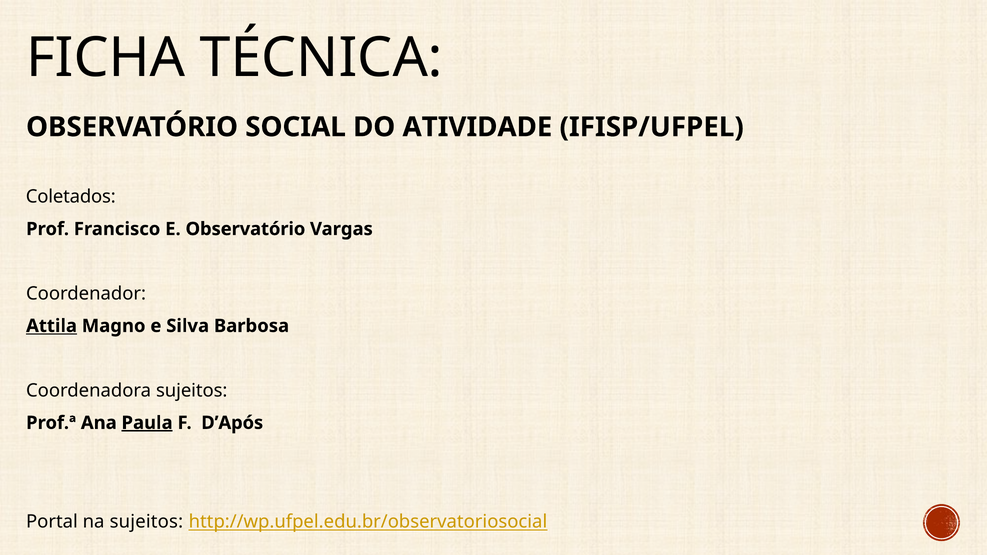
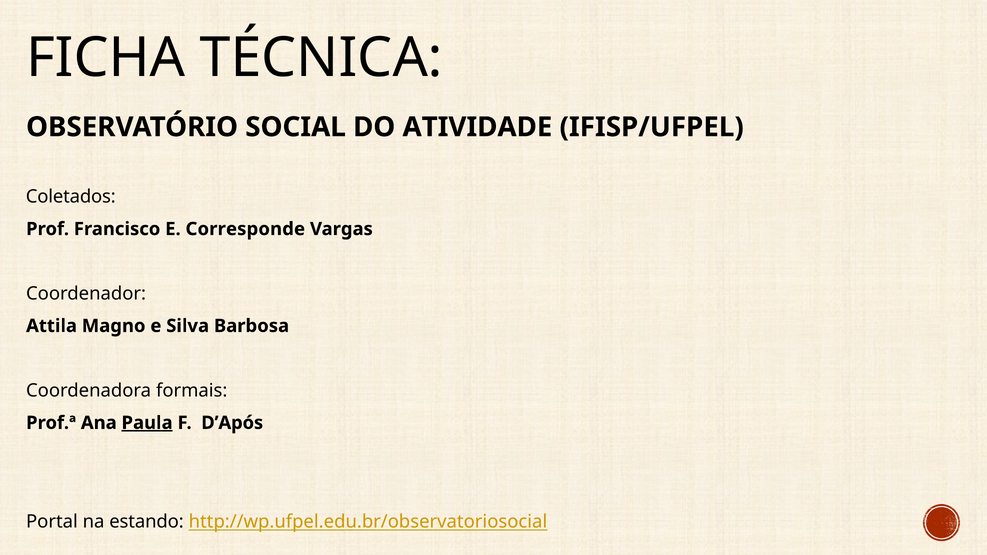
E Observatório: Observatório -> Corresponde (245, 229)
Attila underline: present -> none (52, 326)
Coordenadora sujeitos: sujeitos -> formais (192, 391)
na sujeitos: sujeitos -> estando (147, 522)
